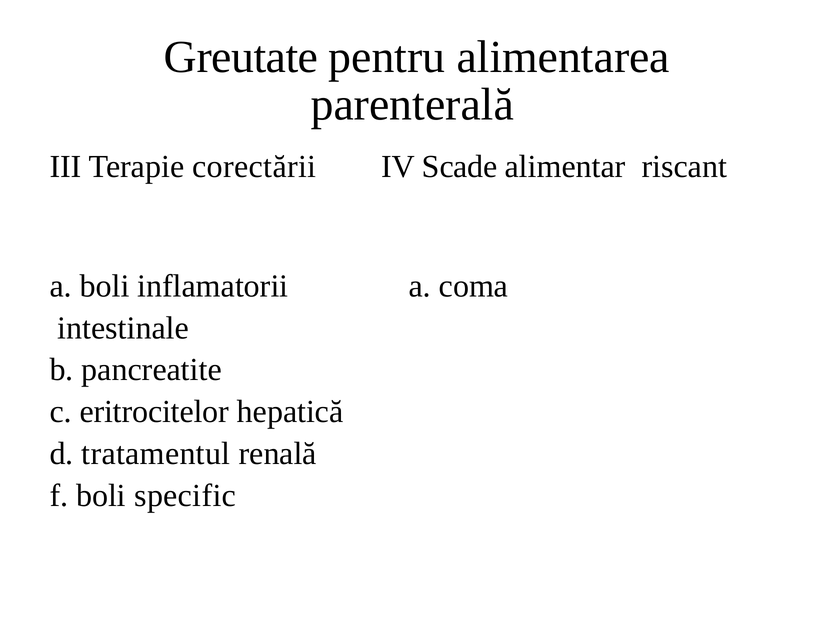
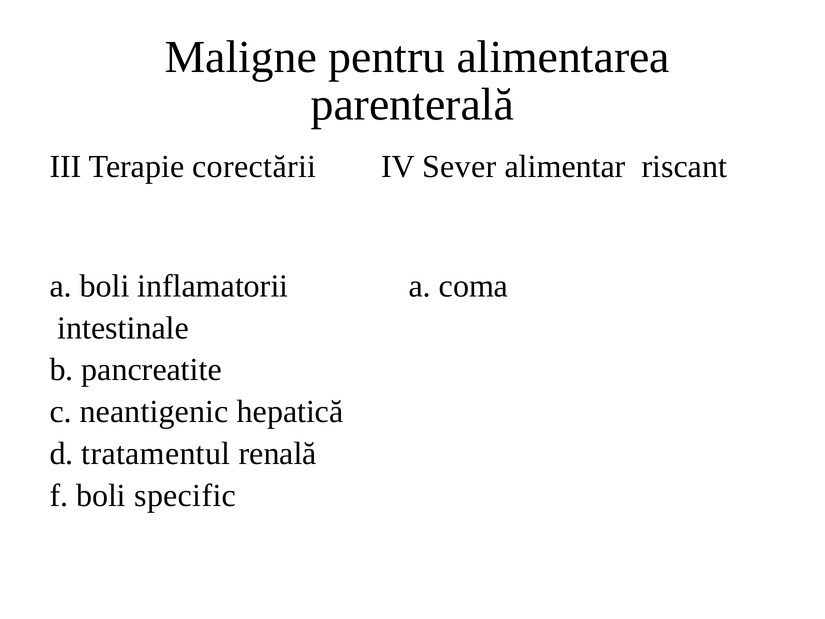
Greutate: Greutate -> Maligne (241, 57)
Scade: Scade -> Sever (459, 167)
eritrocitelor: eritrocitelor -> neantigenic (154, 412)
